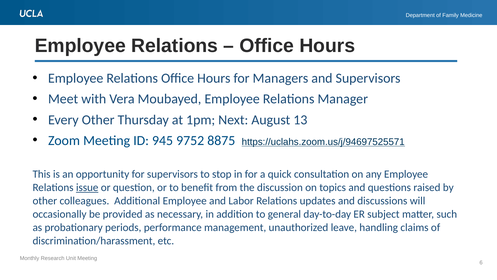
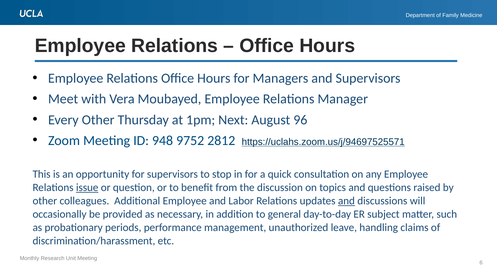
13: 13 -> 96 (300, 120)
945: 945 -> 948 (163, 140)
8875: 8875 -> 2812 (221, 140)
and underline: none -> present (346, 201)
